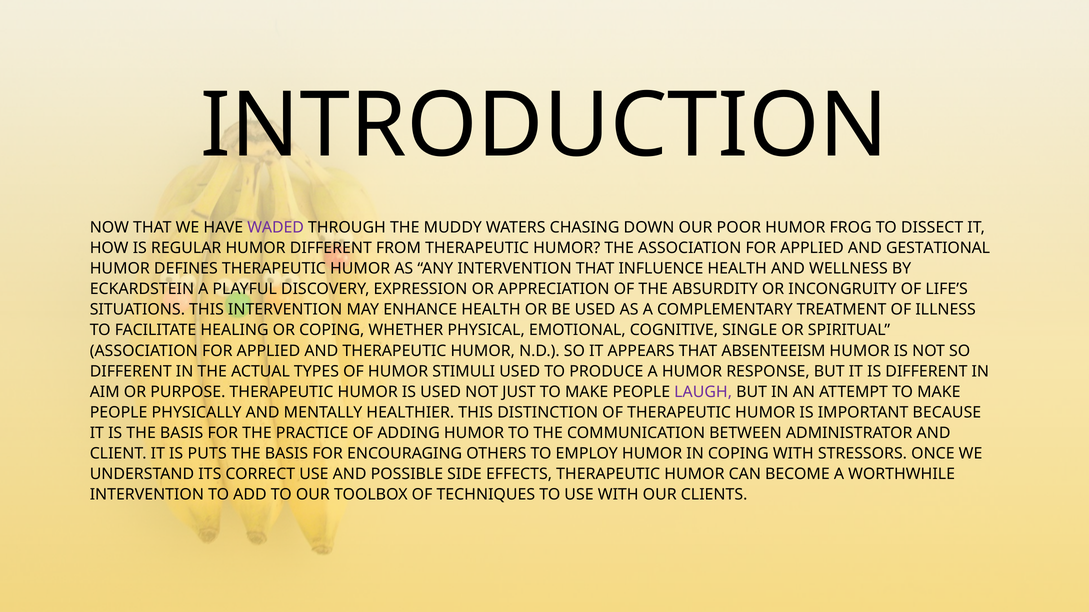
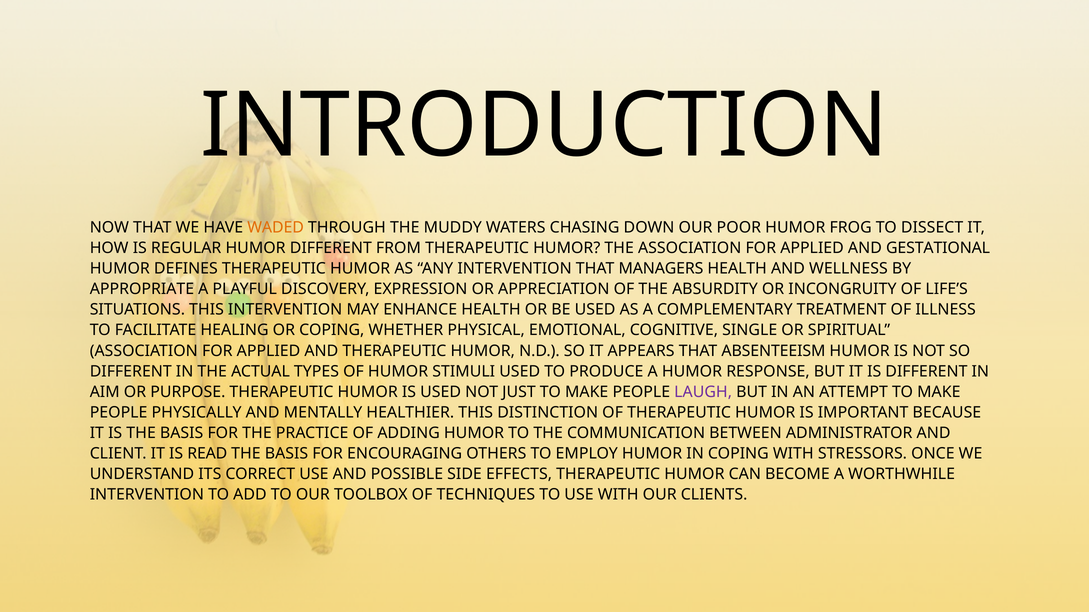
WADED colour: purple -> orange (276, 228)
INFLUENCE: INFLUENCE -> MANAGERS (661, 269)
ECKARDSTEIN: ECKARDSTEIN -> APPROPRIATE (142, 289)
PUTS: PUTS -> READ (207, 454)
